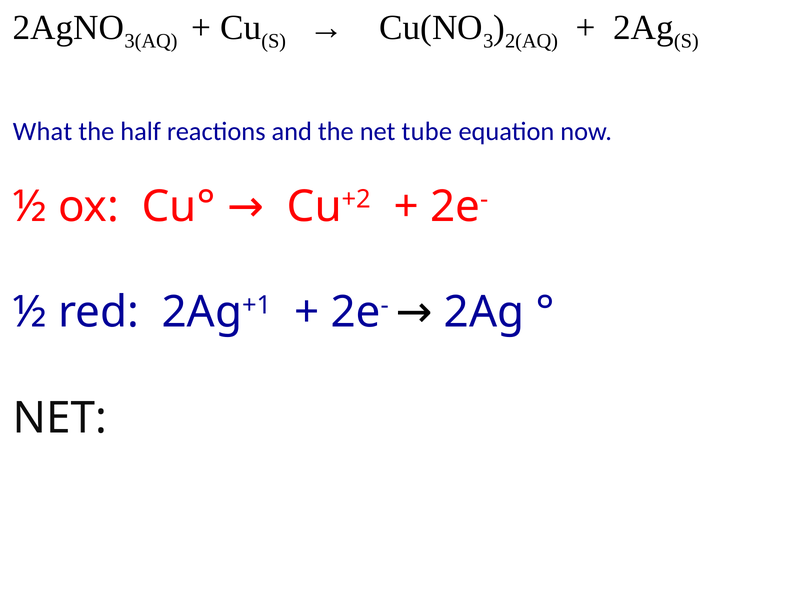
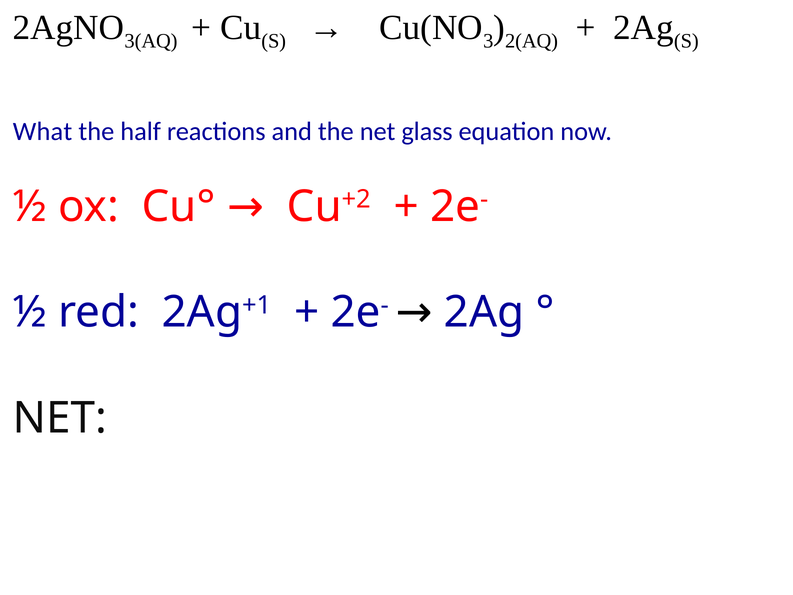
tube: tube -> glass (427, 131)
